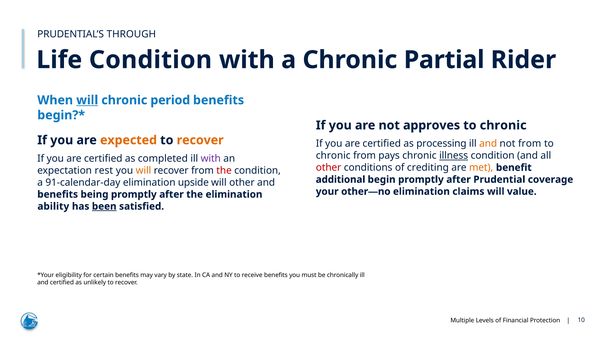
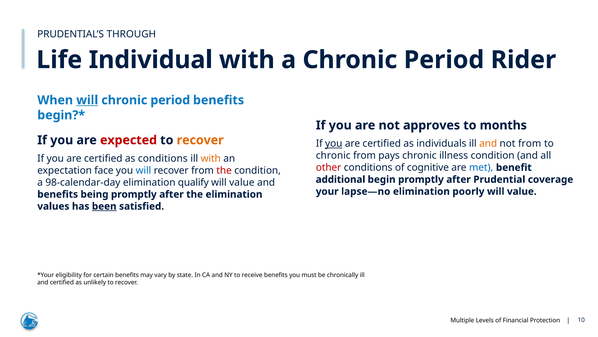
Life Condition: Condition -> Individual (151, 60)
a Chronic Partial: Partial -> Period (444, 60)
chronic: chronic -> months (503, 125)
expected colour: orange -> red (129, 140)
you underline: none -> present (334, 143)
processing: processing -> individuals (441, 143)
illness underline: present -> none (454, 155)
as completed: completed -> conditions (163, 158)
with colour: purple -> orange (211, 158)
crediting: crediting -> cognitive (428, 167)
met colour: orange -> blue (481, 167)
rest: rest -> face (104, 170)
will colour: orange -> blue (143, 170)
91-calendar-day: 91-calendar-day -> 98-calendar-day (83, 182)
upside: upside -> qualify (193, 182)
other: other -> value (242, 182)
other—no: other—no -> lapse—no (366, 191)
claims: claims -> poorly (468, 191)
ability: ability -> values (53, 206)
